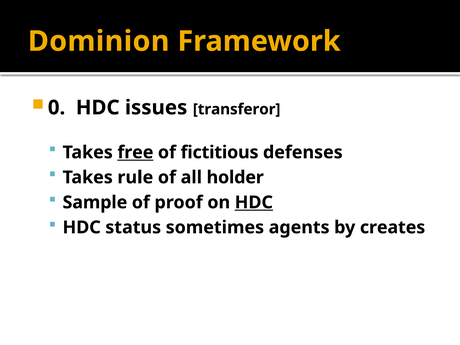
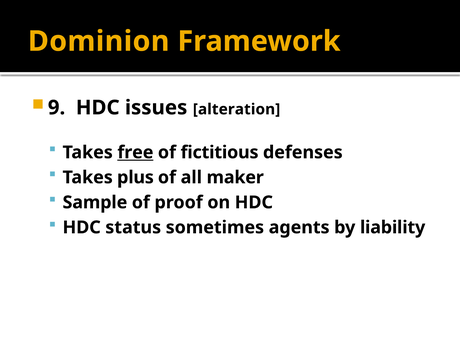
0: 0 -> 9 (57, 108)
transferor: transferor -> alteration (237, 109)
rule: rule -> plus (135, 177)
holder: holder -> maker (235, 177)
HDC underline: present -> none (254, 202)
creates: creates -> liability (393, 227)
